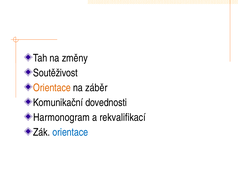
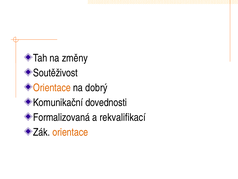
záběr: záběr -> dobrý (96, 87)
Harmonogram: Harmonogram -> Formalizovaná (62, 117)
orientace colour: blue -> orange (70, 132)
